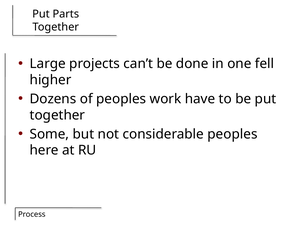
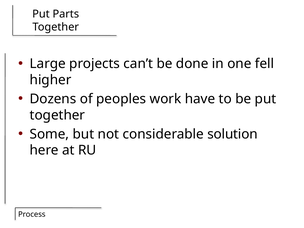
considerable peoples: peoples -> solution (233, 134)
